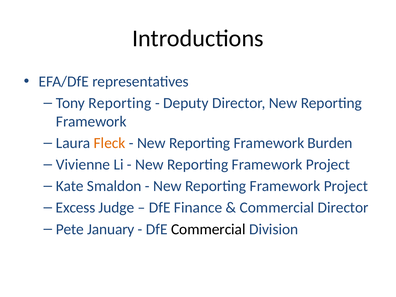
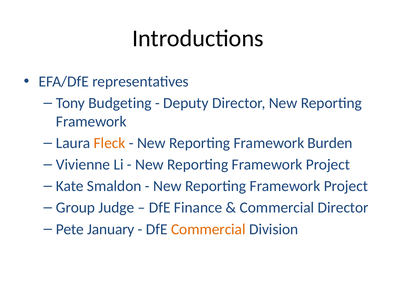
Tony Reporting: Reporting -> Budgeting (120, 103)
Excess: Excess -> Group (75, 208)
Commercial colour: black -> orange (208, 229)
